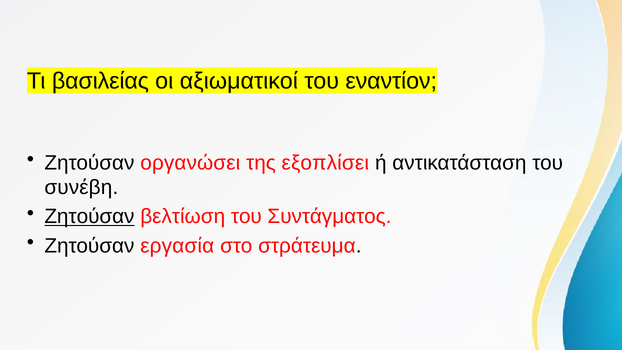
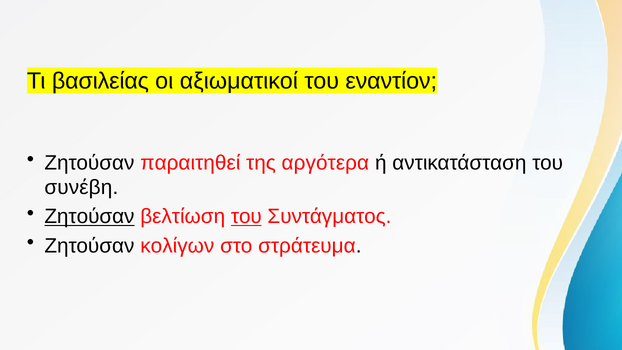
οργανώσει: οργανώσει -> παραιτηθεί (190, 163)
εξοπλίσει: εξοπλίσει -> αργότερα (325, 163)
του underline: none -> present (246, 217)
εργασία: εργασία -> κολίγων (177, 246)
